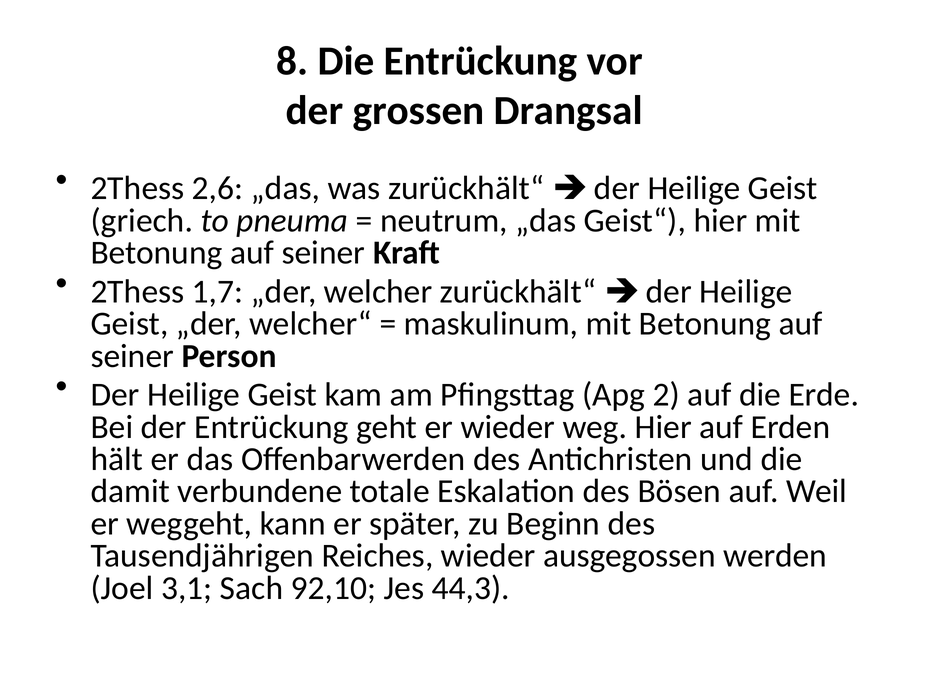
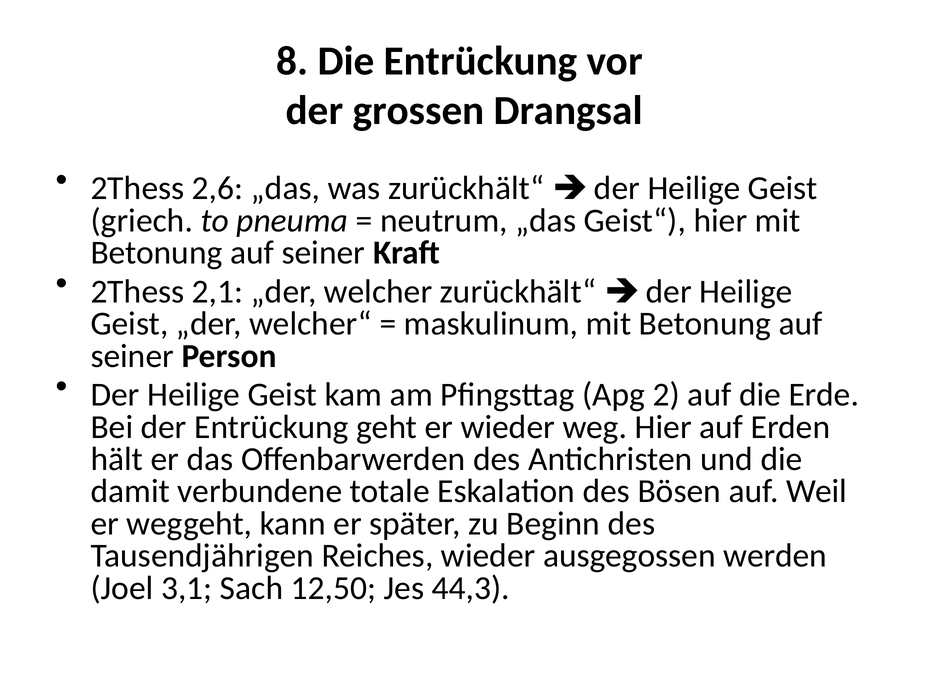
1,7: 1,7 -> 2,1 (218, 291)
92,10: 92,10 -> 12,50 (333, 588)
